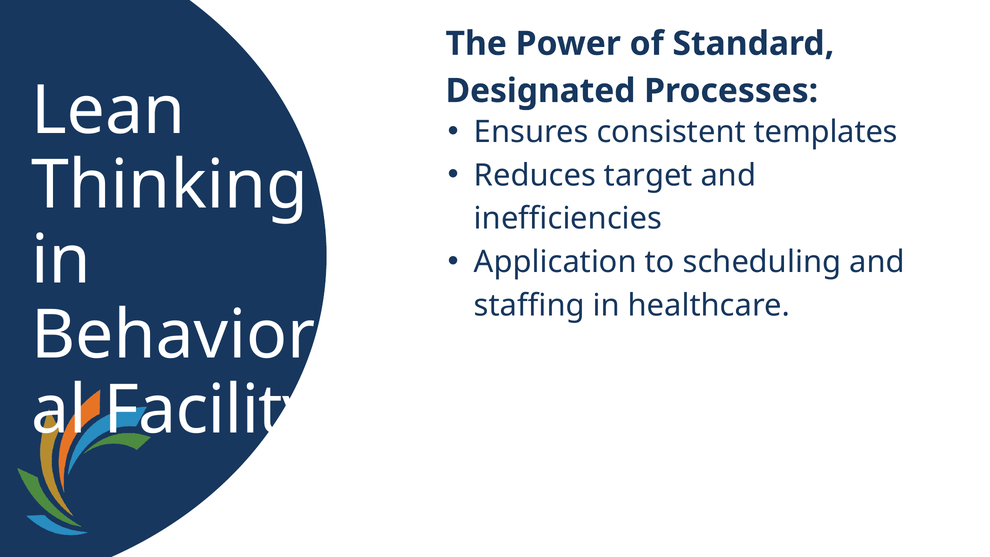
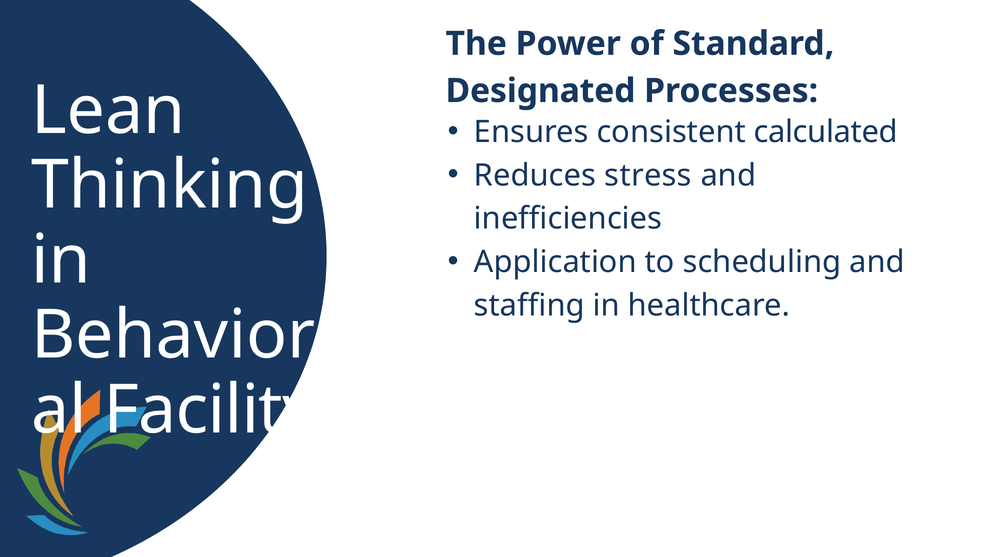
templates: templates -> calculated (826, 132)
target: target -> stress (648, 175)
